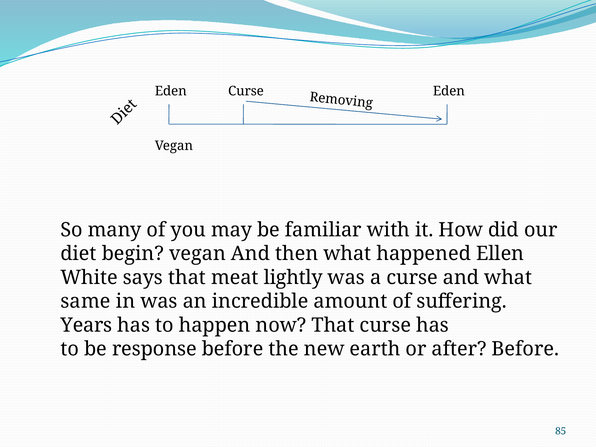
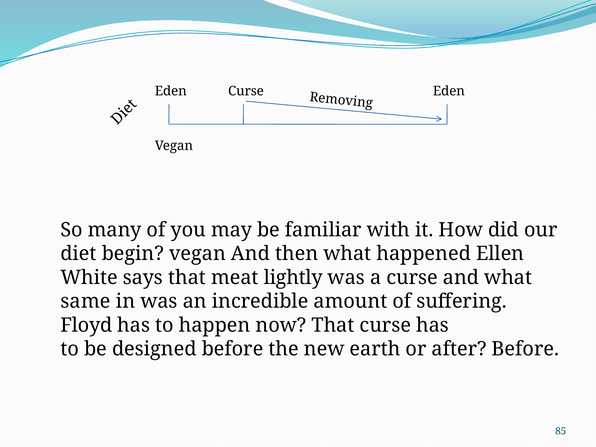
Years: Years -> Floyd (86, 325)
response: response -> designed (154, 349)
